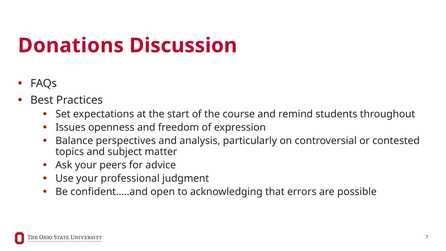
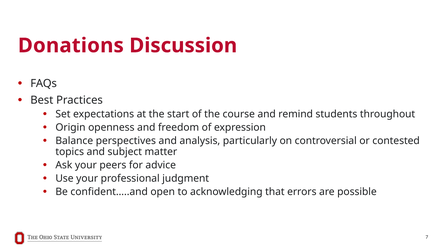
Issues: Issues -> Origin (71, 127)
